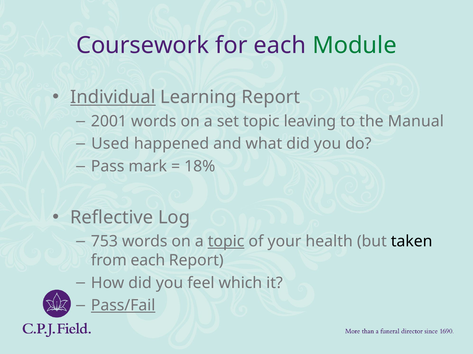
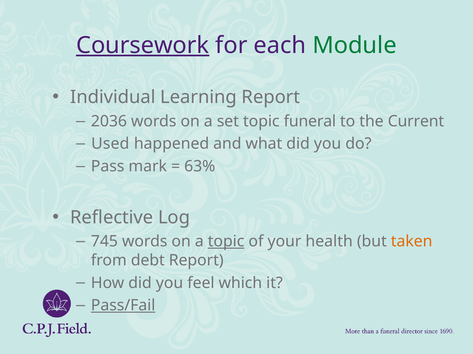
Coursework underline: none -> present (143, 45)
Individual underline: present -> none (113, 97)
2001: 2001 -> 2036 (109, 121)
leaving: leaving -> funeral (310, 121)
Manual: Manual -> Current (416, 121)
18%: 18% -> 63% (200, 167)
753: 753 -> 745 (104, 242)
taken colour: black -> orange (412, 242)
from each: each -> debt (148, 261)
